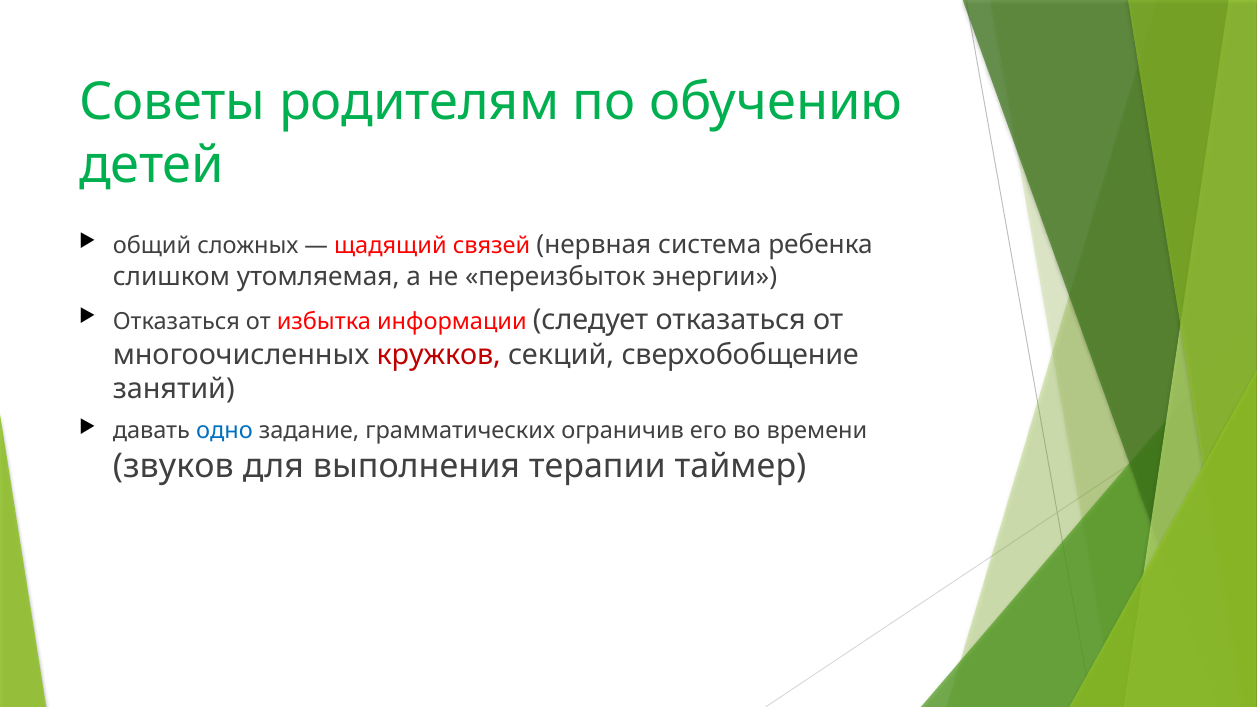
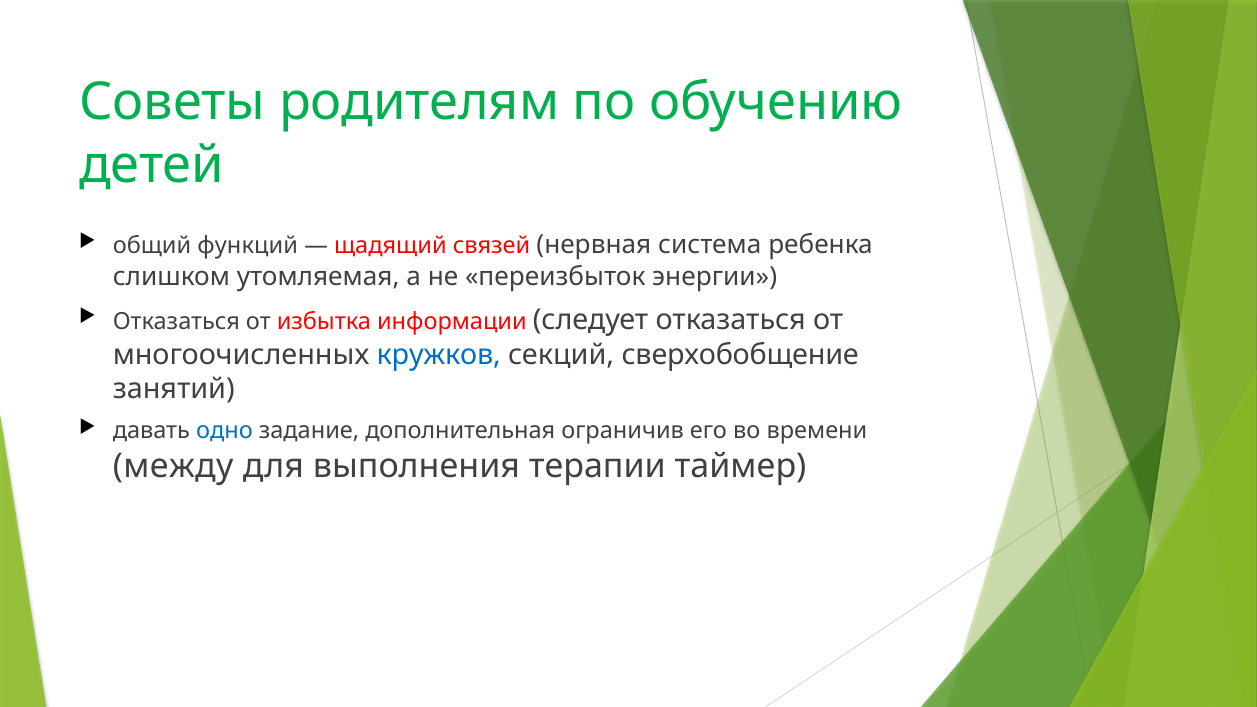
сложных: сложных -> функций (248, 246)
кружков colour: red -> blue (439, 355)
грамматических: грамматических -> дополнительная (460, 431)
звуков: звуков -> между (173, 466)
